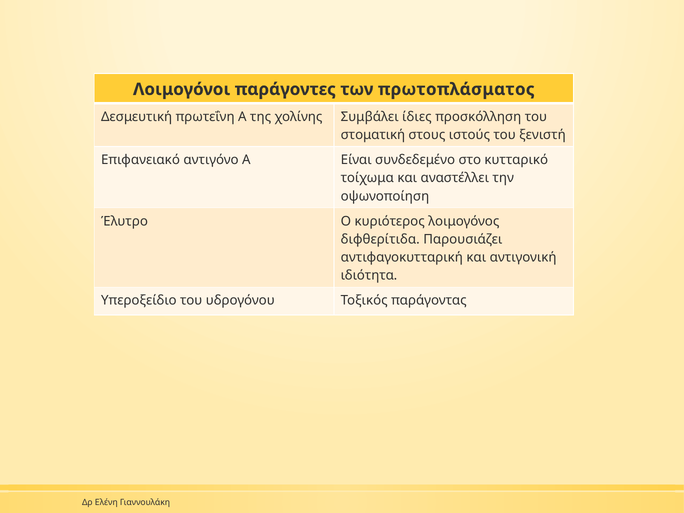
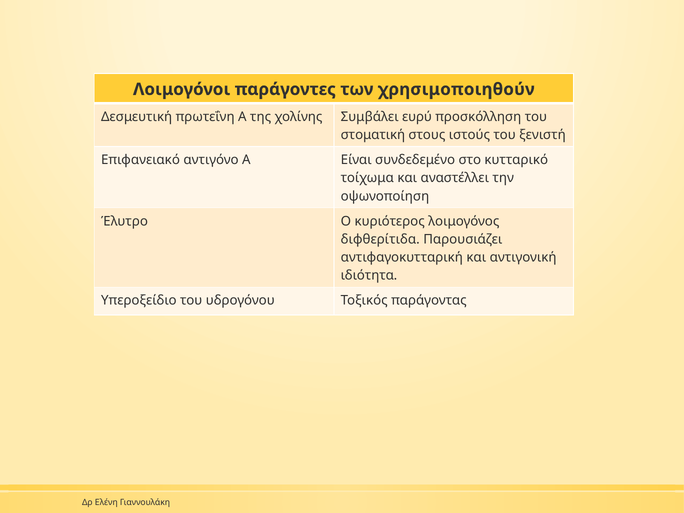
πρωτοπλάσματος: πρωτοπλάσματος -> χρησιμοποιηθούν (456, 89)
ίδιες: ίδιες -> ευρύ (417, 117)
